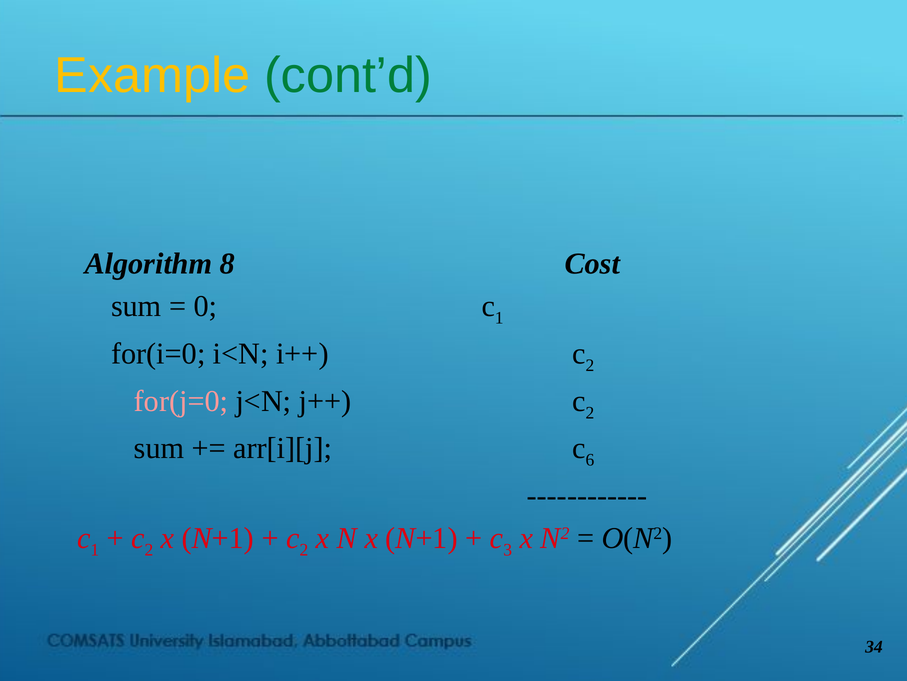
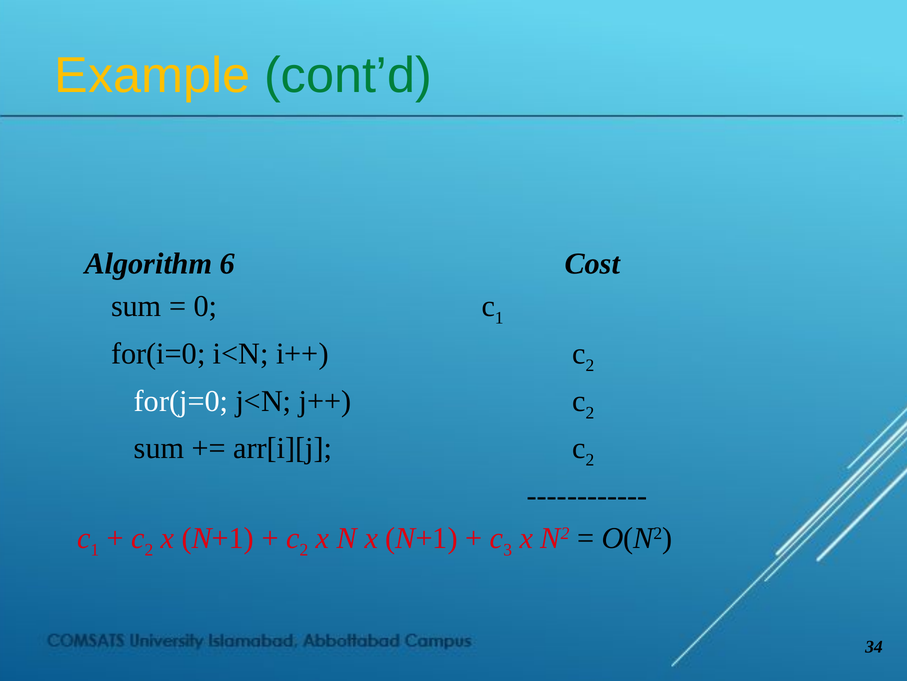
8: 8 -> 6 (227, 264)
for(j=0 colour: pink -> white (181, 401)
6: 6 -> 2 (590, 460)
